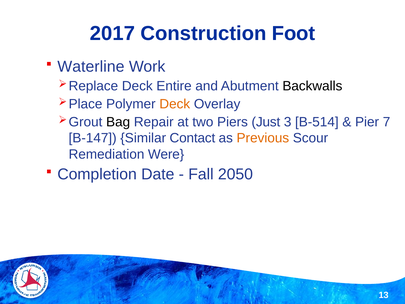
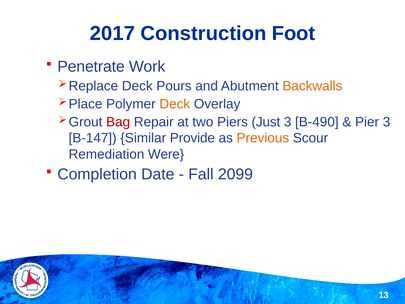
Waterline: Waterline -> Penetrate (91, 67)
Entire: Entire -> Pours (174, 86)
Backwalls colour: black -> orange (312, 86)
Bag colour: black -> red (118, 122)
B-514: B-514 -> B-490 (317, 122)
Pier 7: 7 -> 3 (387, 122)
Contact: Contact -> Provide (192, 138)
2050: 2050 -> 2099 (235, 174)
